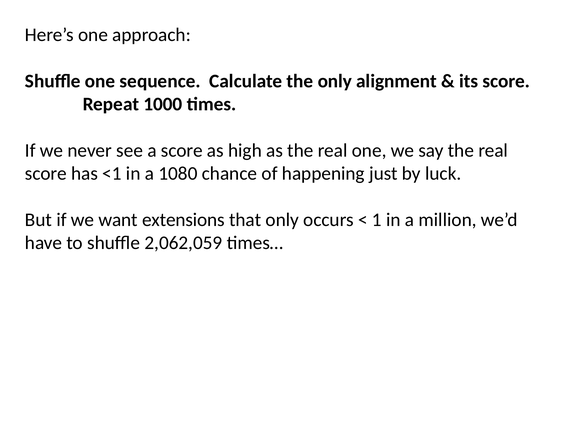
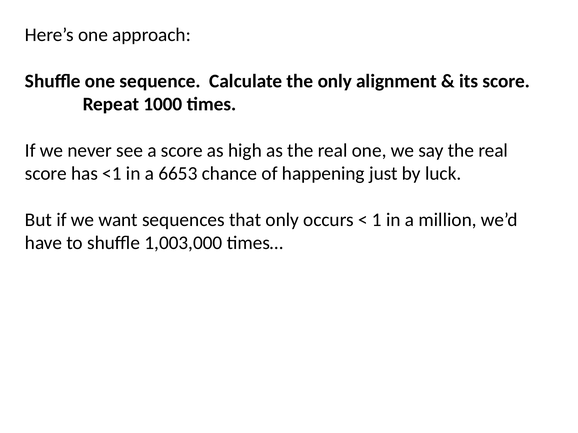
1080: 1080 -> 6653 (178, 174)
extensions: extensions -> sequences (183, 220)
2,062,059: 2,062,059 -> 1,003,000 (183, 243)
